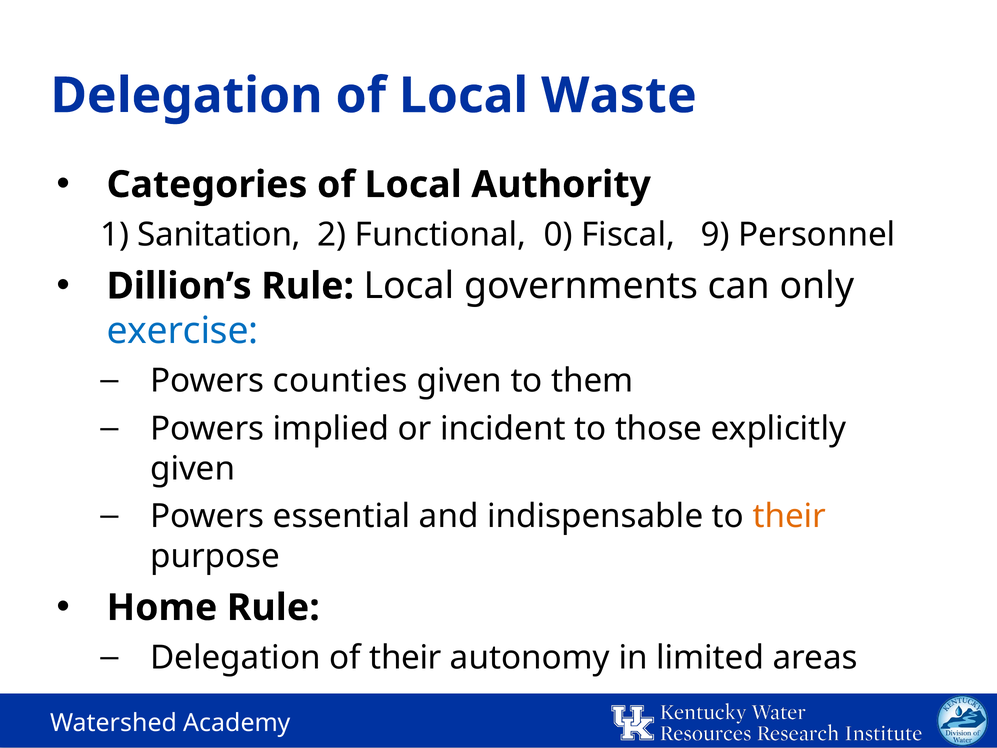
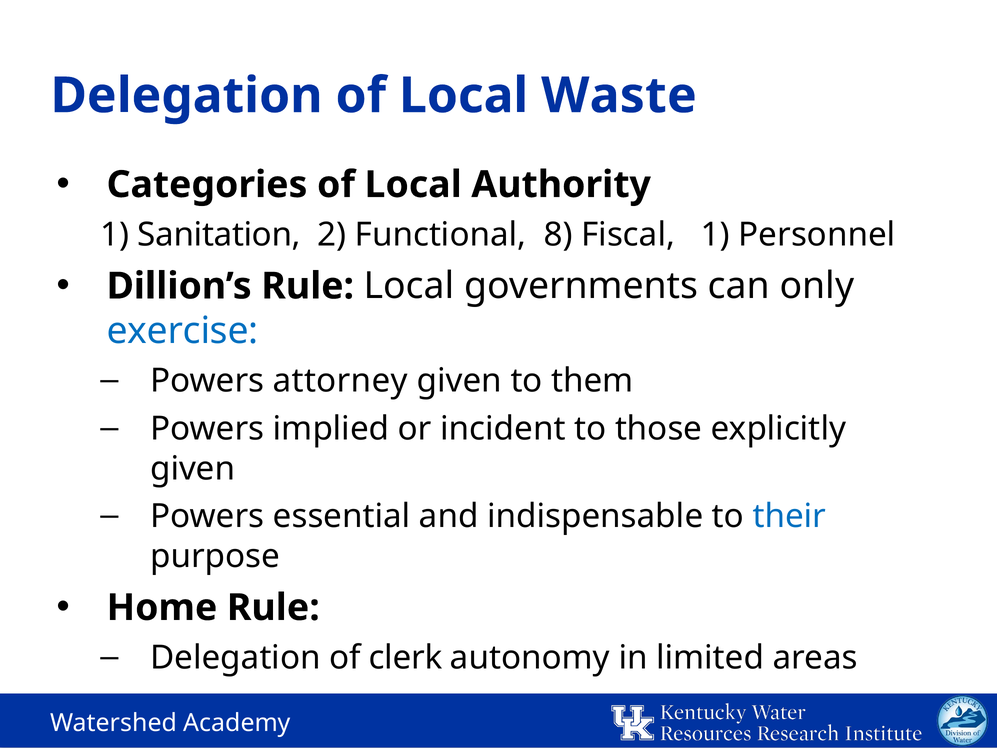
0: 0 -> 8 (558, 235)
Fiscal 9: 9 -> 1 (715, 235)
counties: counties -> attorney (340, 381)
their colour: orange -> blue (789, 516)
of their: their -> clerk (406, 657)
